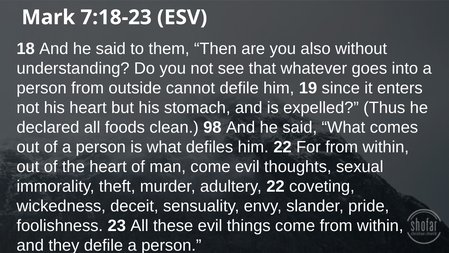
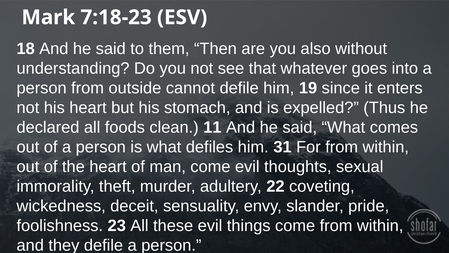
98: 98 -> 11 (212, 127)
him 22: 22 -> 31 (283, 147)
